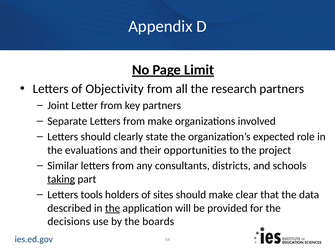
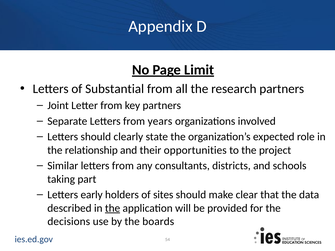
Objectivity: Objectivity -> Substantial (115, 89)
from make: make -> years (160, 121)
evaluations: evaluations -> relationship (91, 150)
taking underline: present -> none (61, 179)
tools: tools -> early (92, 195)
